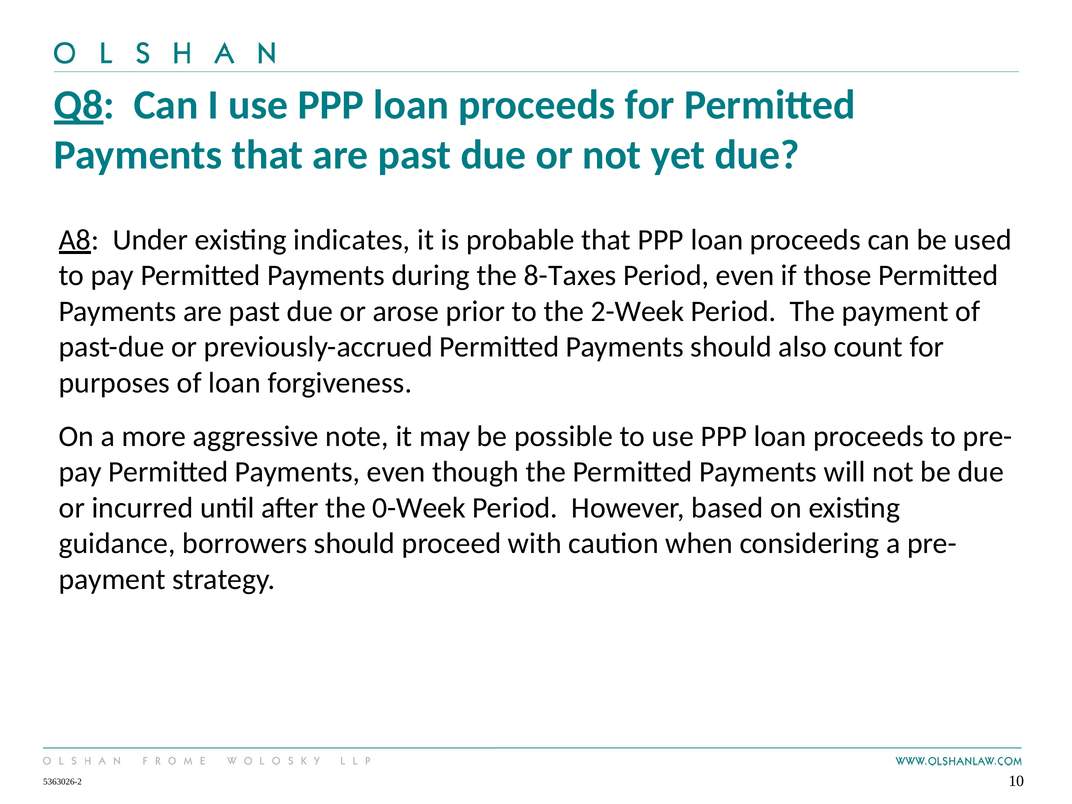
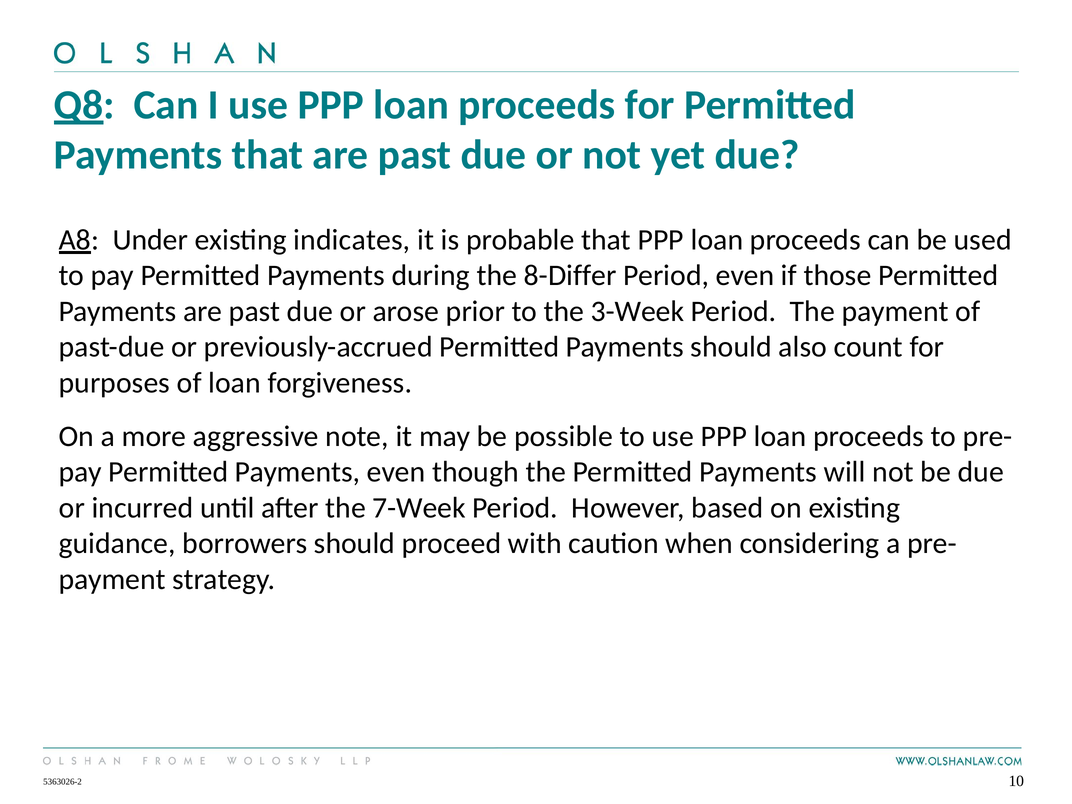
8-Taxes: 8-Taxes -> 8-Differ (570, 275)
2-Week: 2-Week -> 3-Week (638, 311)
0-Week: 0-Week -> 7-Week (419, 508)
